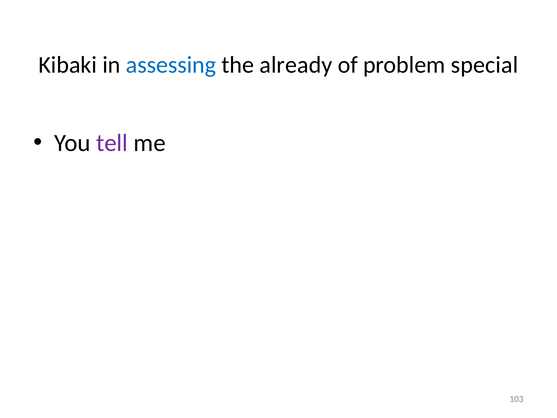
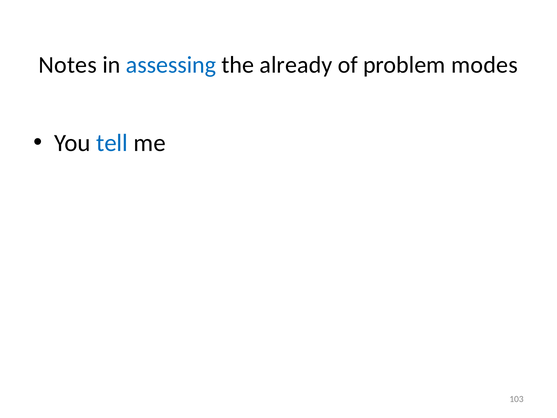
Kibaki: Kibaki -> Notes (68, 65)
special: special -> modes (485, 65)
tell colour: purple -> blue (112, 143)
